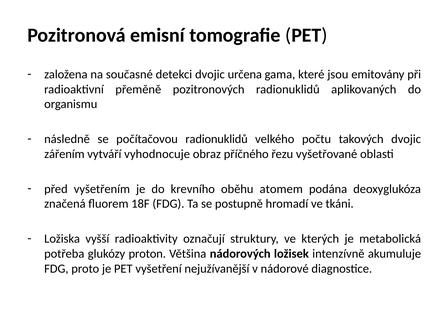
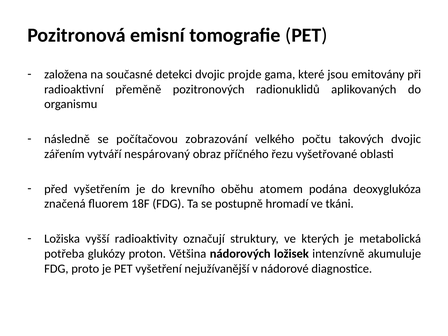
určena: určena -> projde (245, 74)
počítačovou radionuklidů: radionuklidů -> zobrazování (216, 139)
vyhodnocuje: vyhodnocuje -> nespárovaný (157, 154)
